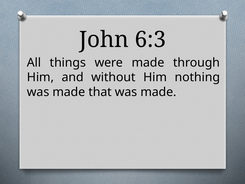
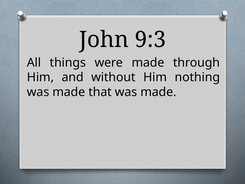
6:3: 6:3 -> 9:3 (150, 40)
